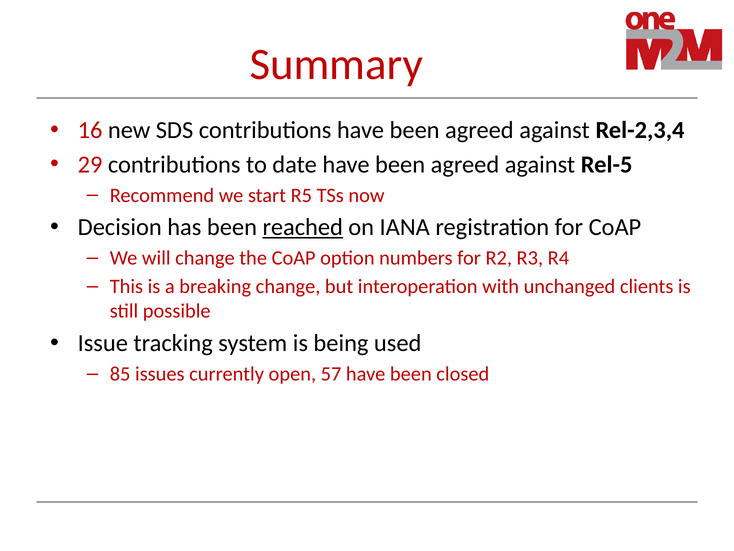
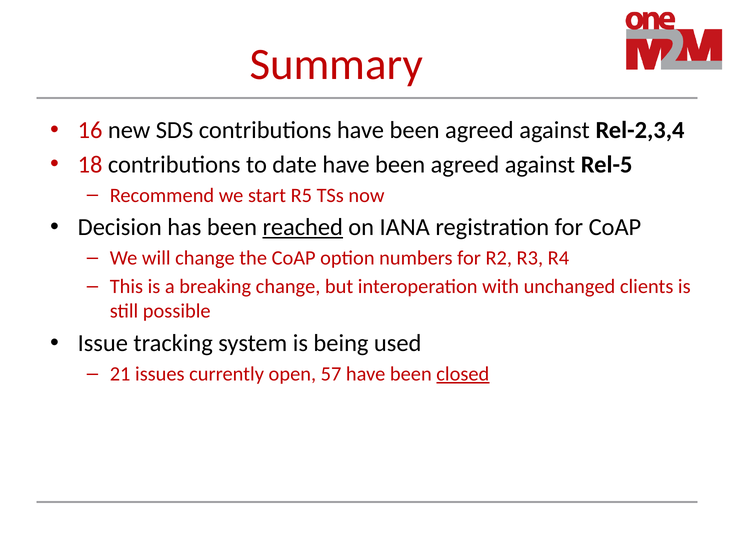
29: 29 -> 18 (90, 164)
85: 85 -> 21 (120, 374)
closed underline: none -> present (463, 374)
